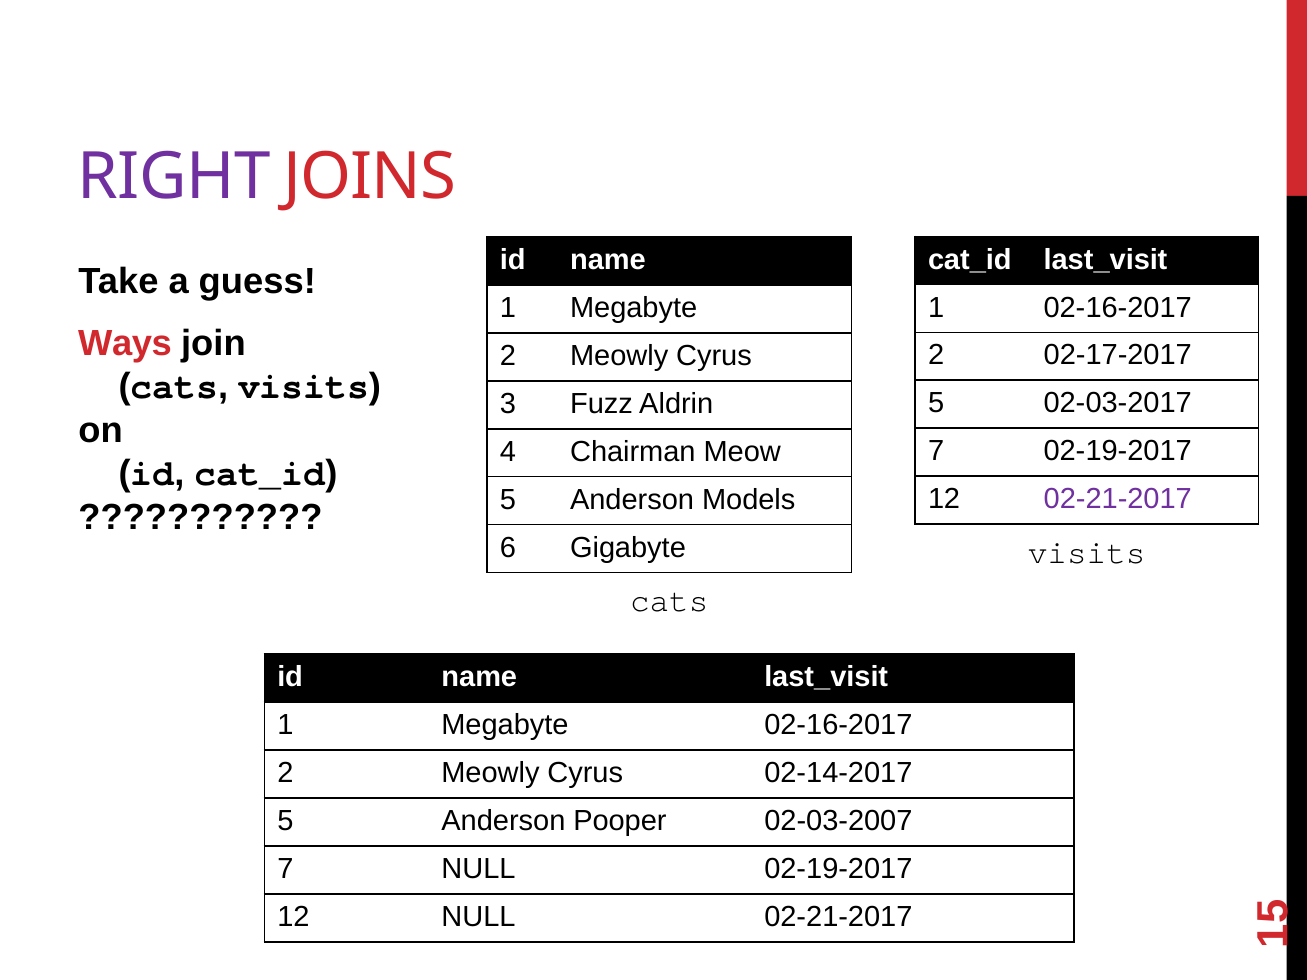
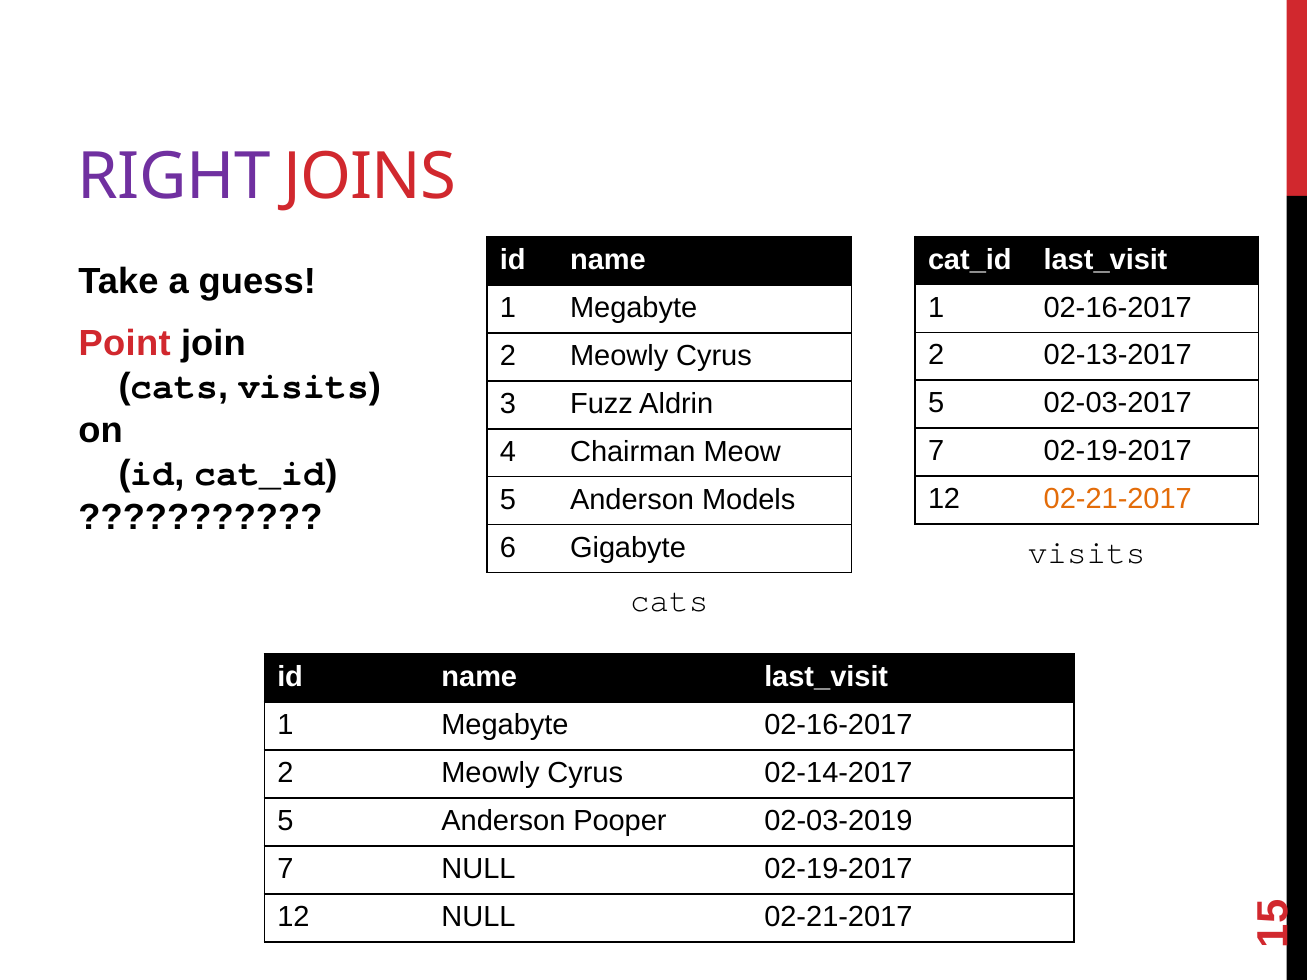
Ways: Ways -> Point (125, 343)
02-17-2017: 02-17-2017 -> 02-13-2017 (1118, 356)
02-21-2017 colour: purple -> orange (1118, 499)
02-03-2007: 02-03-2007 -> 02-03-2019 (838, 821)
